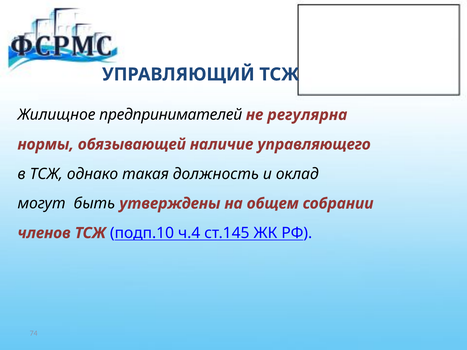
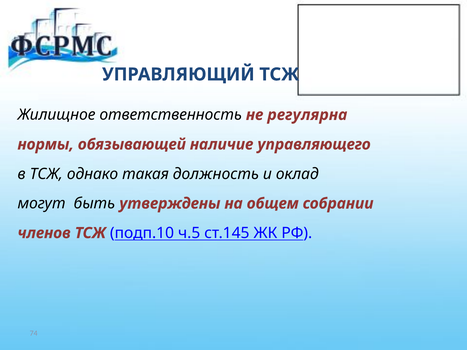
предпринимателей: предпринимателей -> ответственность (171, 115)
ч.4: ч.4 -> ч.5 (189, 233)
